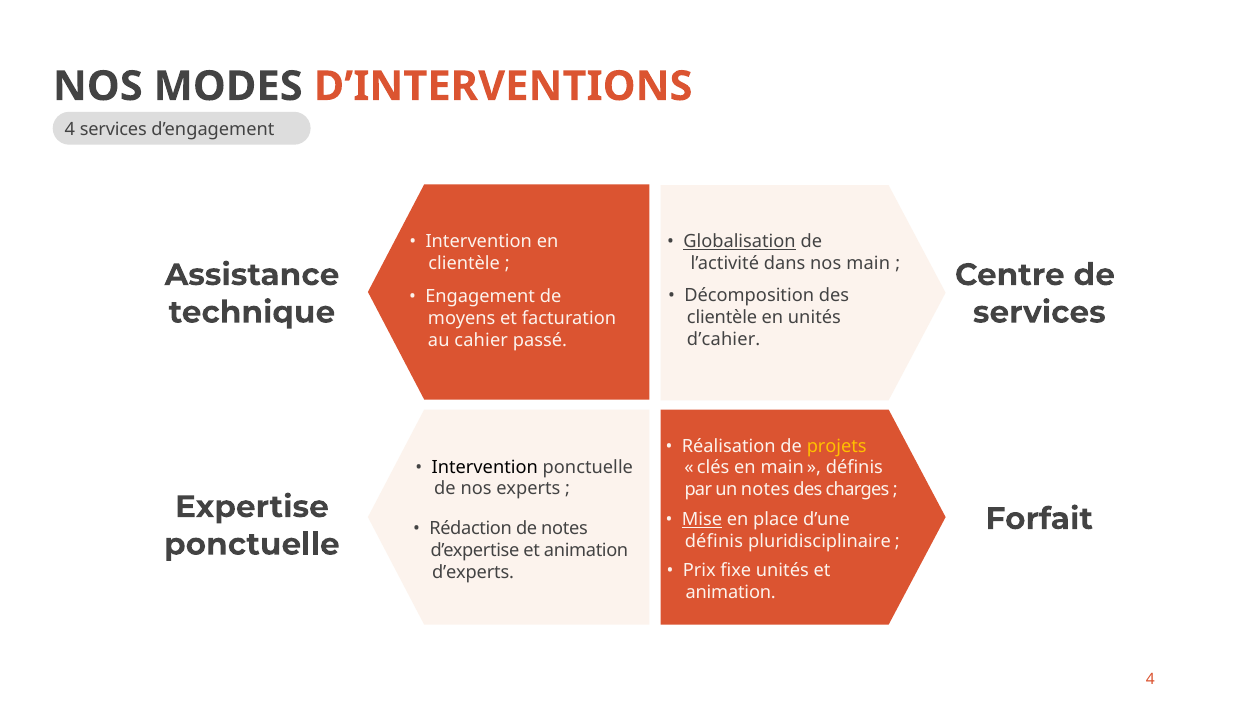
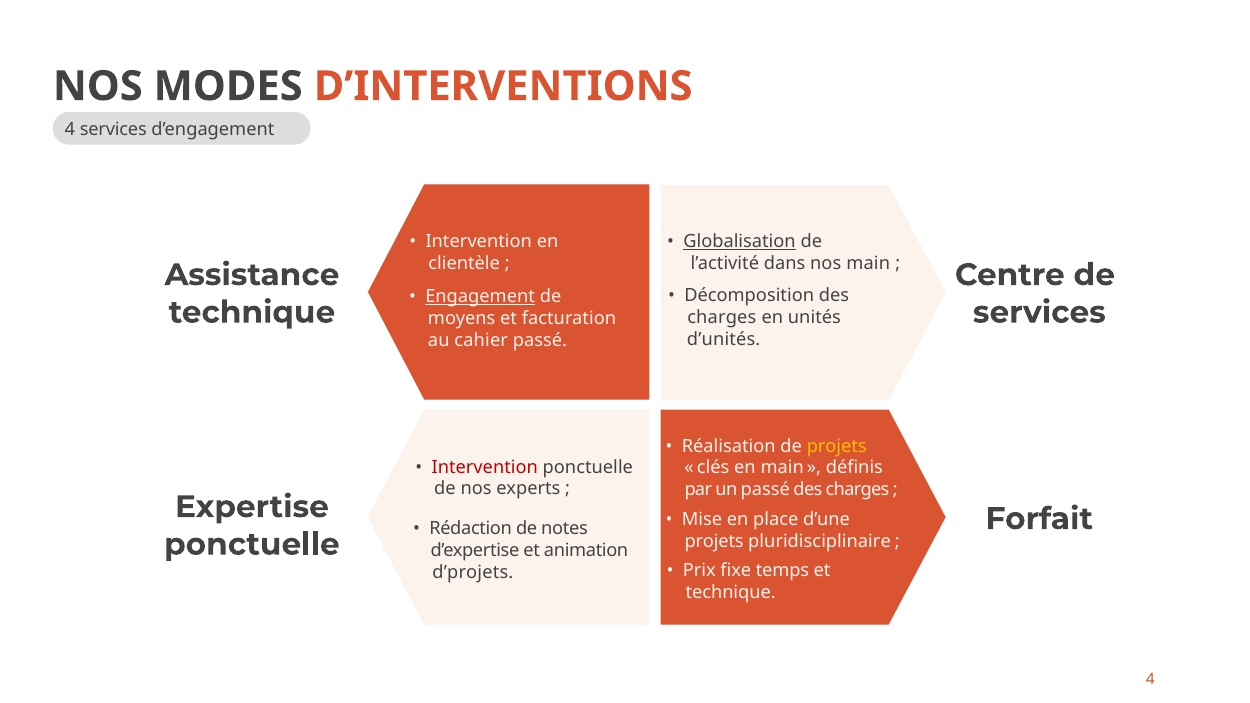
Engagement underline: none -> present (480, 297)
clientèle: clientèle -> charges (722, 318)
d’cahier: d’cahier -> d’unités (724, 339)
Intervention colour: black -> red (485, 467)
un notes: notes -> passé (765, 490)
Mise underline: present -> none (702, 520)
définis: définis -> projets (714, 541)
fixe unités: unités -> temps (782, 571)
d’experts: d’experts -> d’projets (473, 572)
animation: animation -> technique (731, 593)
